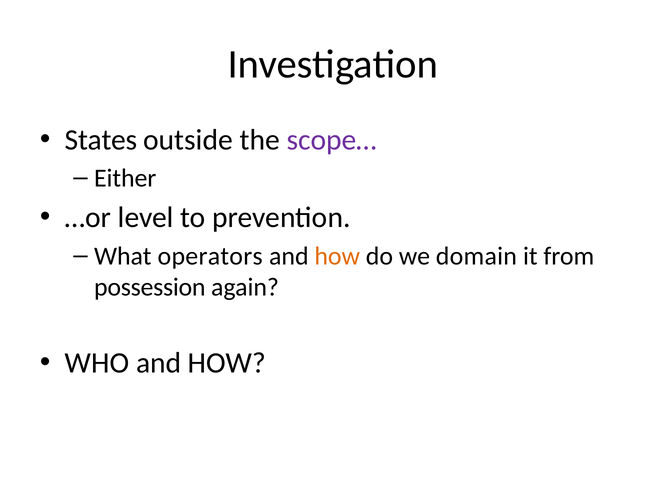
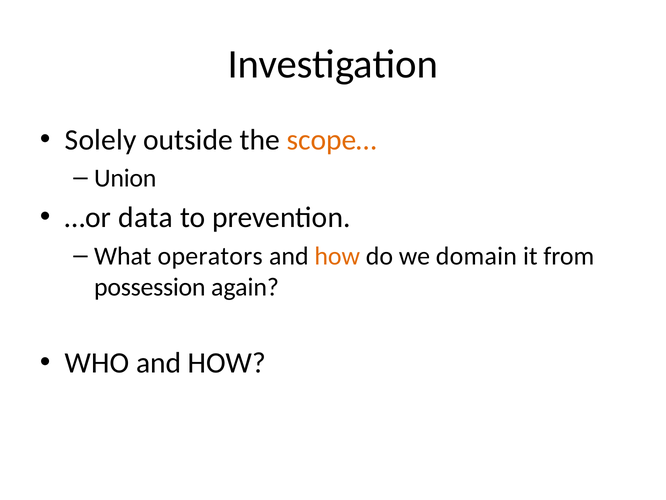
States: States -> Solely (101, 140)
scope… colour: purple -> orange (332, 140)
Either: Either -> Union (125, 178)
level: level -> data (146, 217)
